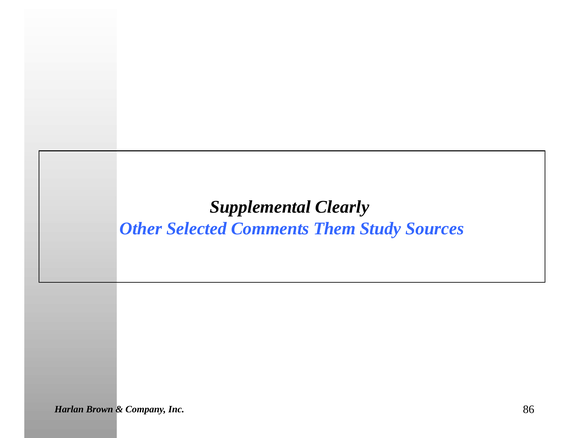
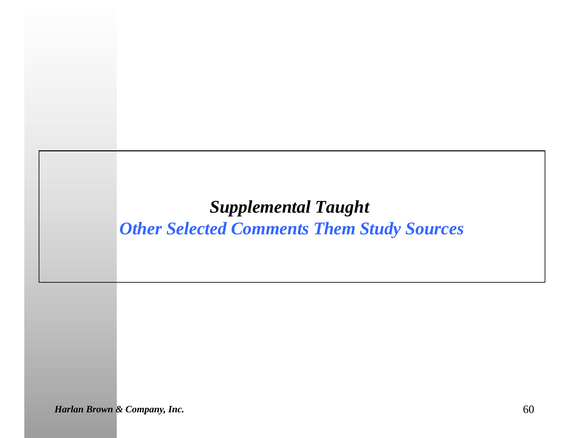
Clearly: Clearly -> Taught (342, 207)
86: 86 -> 60 (529, 410)
